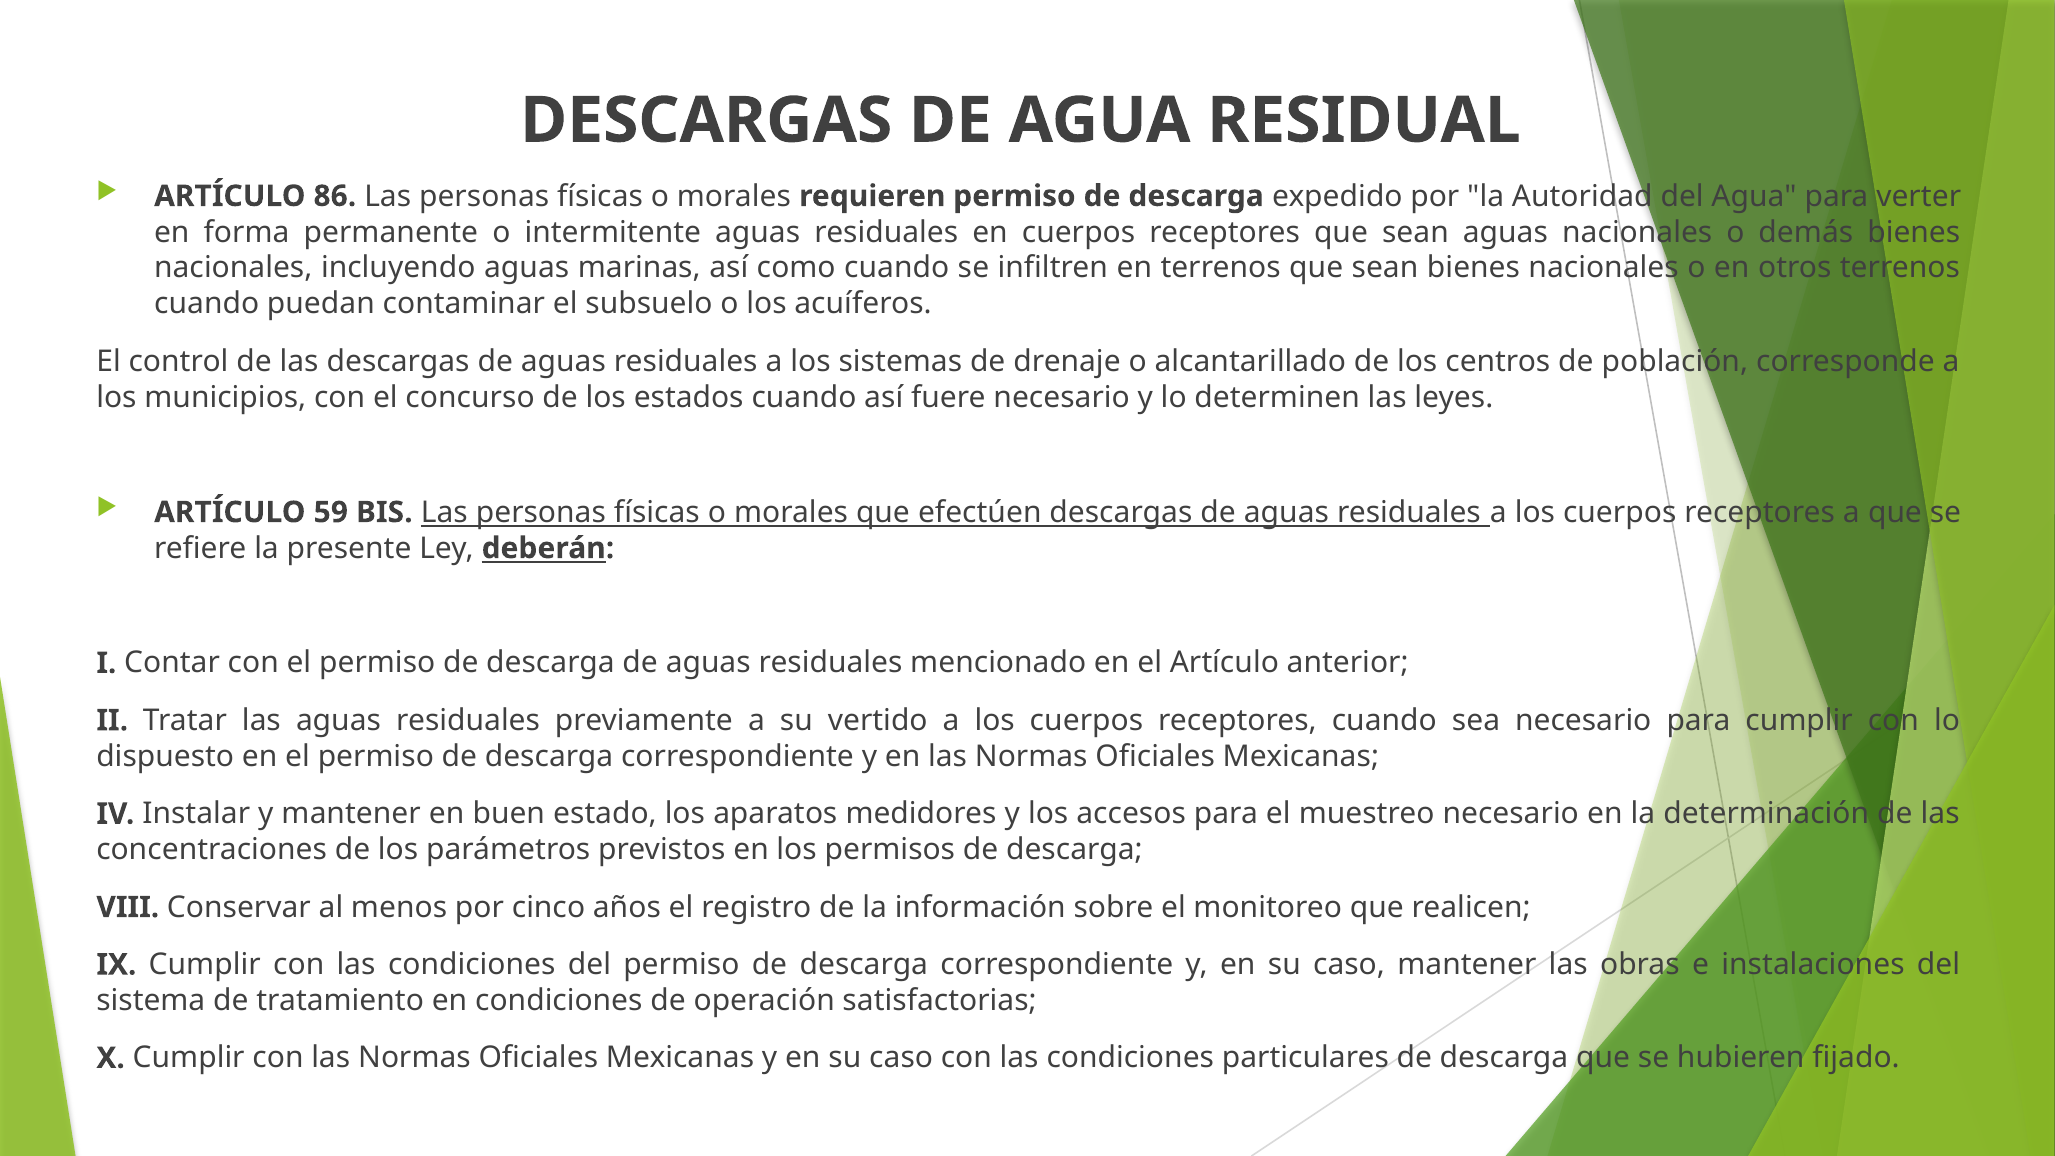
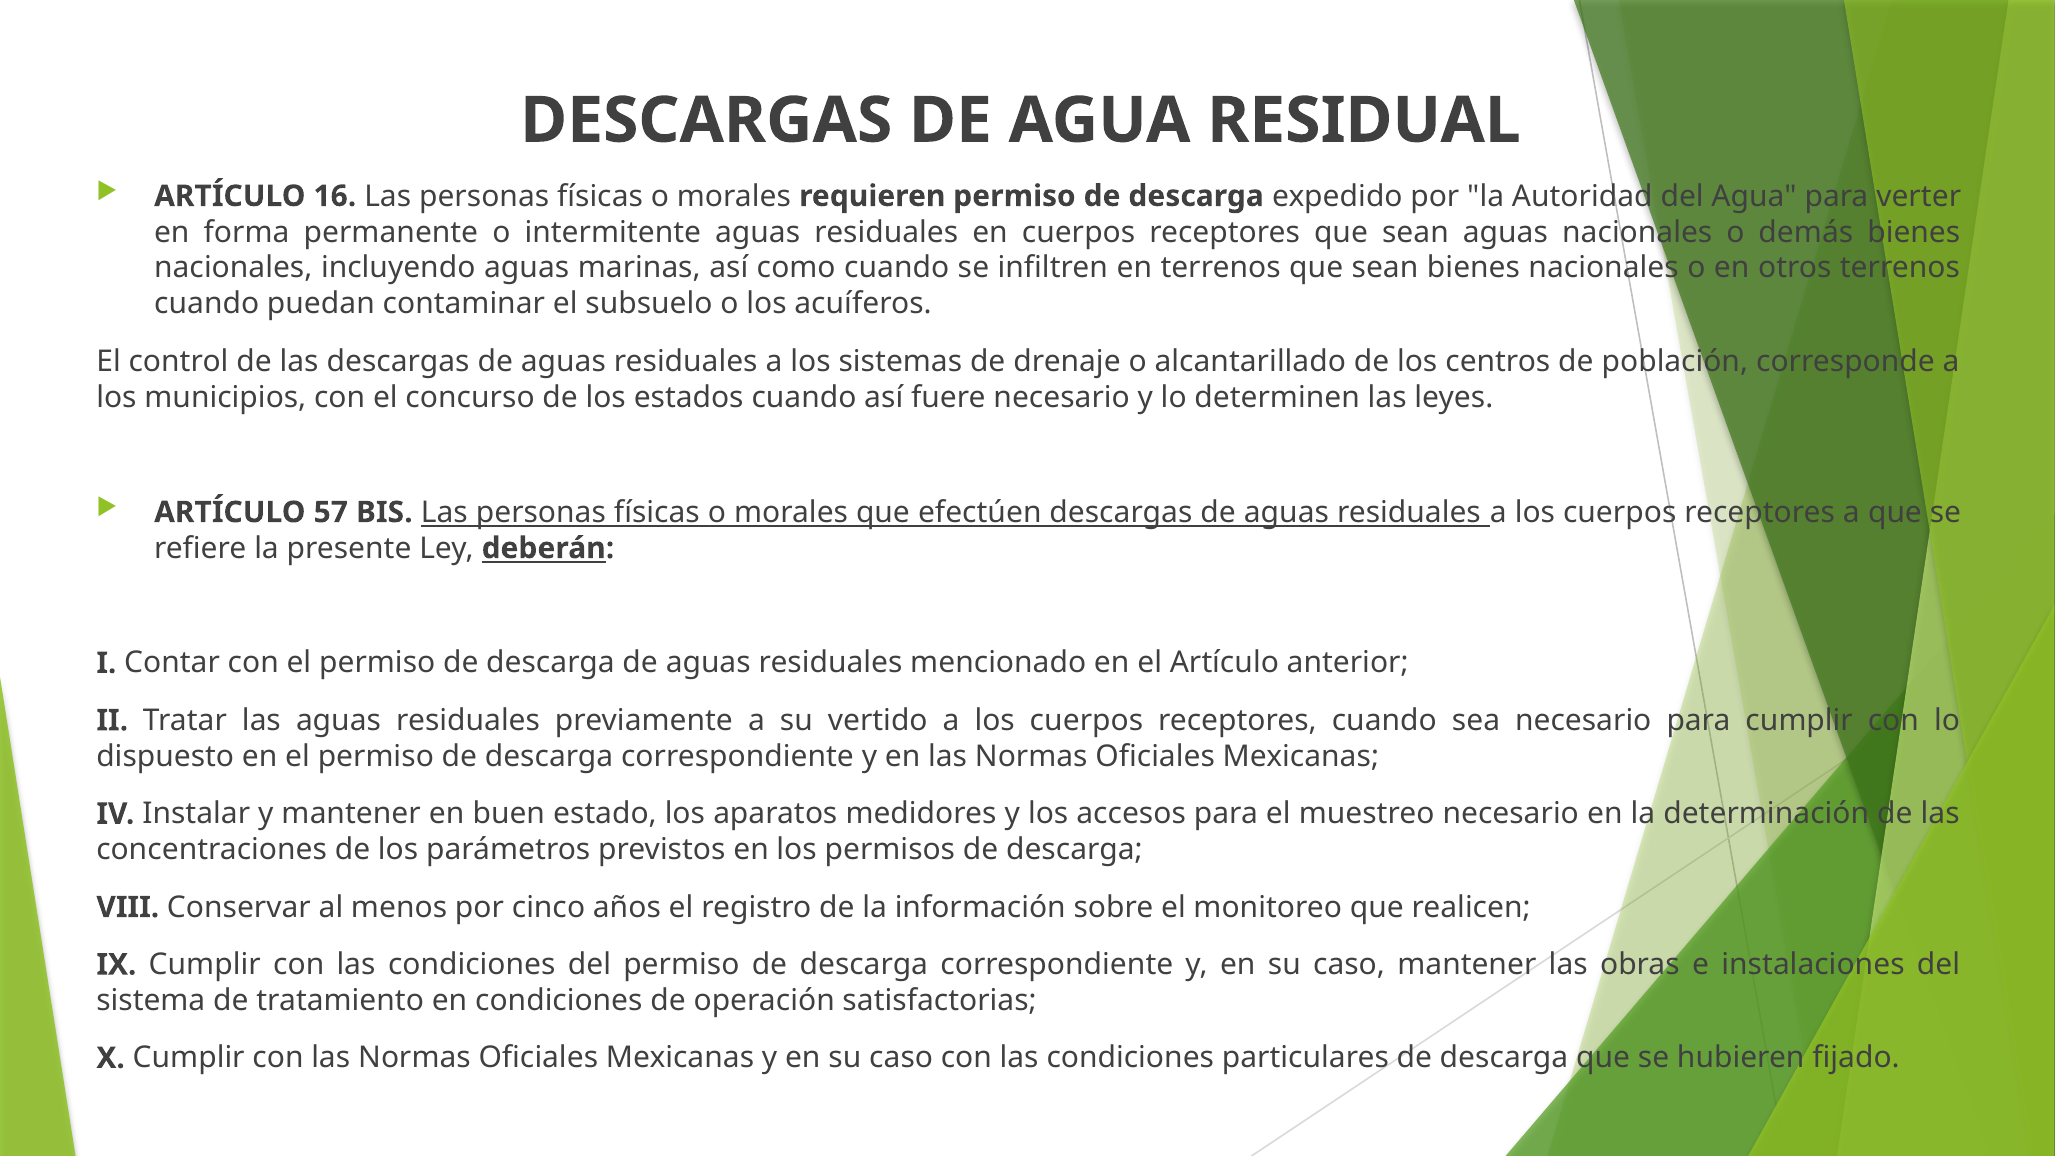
86: 86 -> 16 (335, 196)
59: 59 -> 57 (331, 512)
